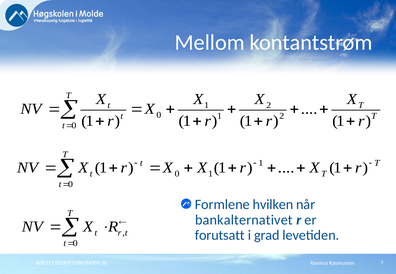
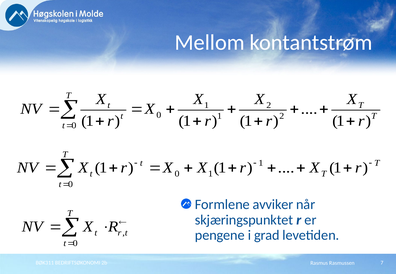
hvilken: hvilken -> avviker (273, 205)
bankalternativet: bankalternativet -> skjæringspunktet (244, 220)
forutsatt: forutsatt -> pengene (220, 235)
